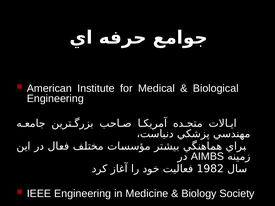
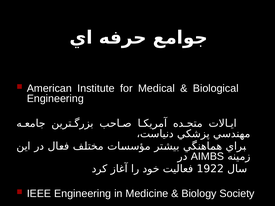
1982: 1982 -> 1922 (210, 169)
